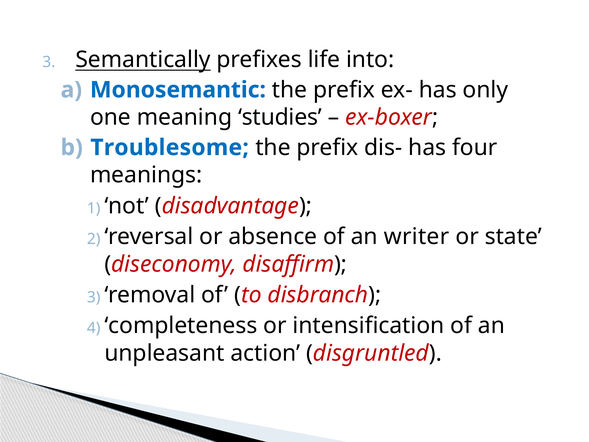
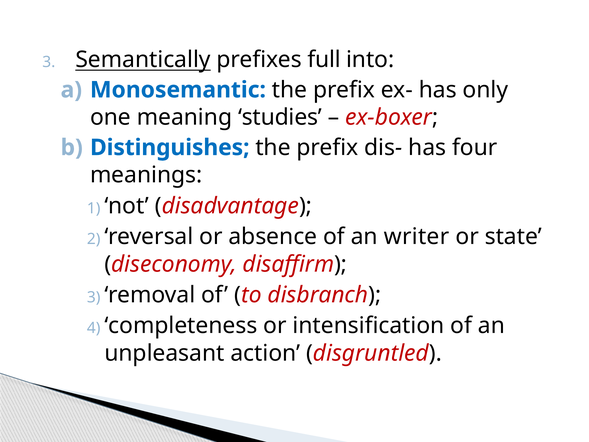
life: life -> full (324, 60)
Troublesome: Troublesome -> Distinguishes (170, 147)
